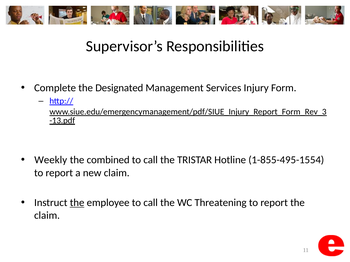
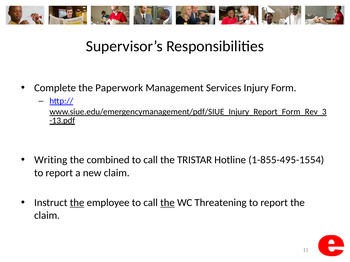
Designated: Designated -> Paperwork (119, 88)
Weekly: Weekly -> Writing (51, 160)
the underline: none -> present (167, 203)
